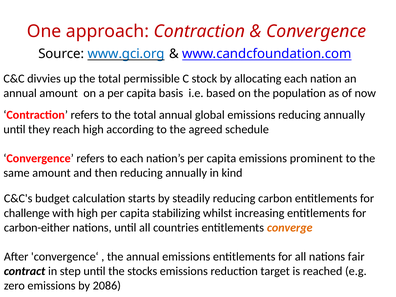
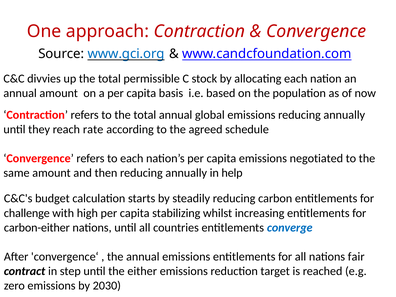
reach high: high -> rate (93, 129)
prominent: prominent -> negotiated (316, 158)
kind: kind -> help (232, 173)
converge colour: orange -> blue (290, 228)
stocks: stocks -> either (142, 271)
2086: 2086 -> 2030 (107, 286)
